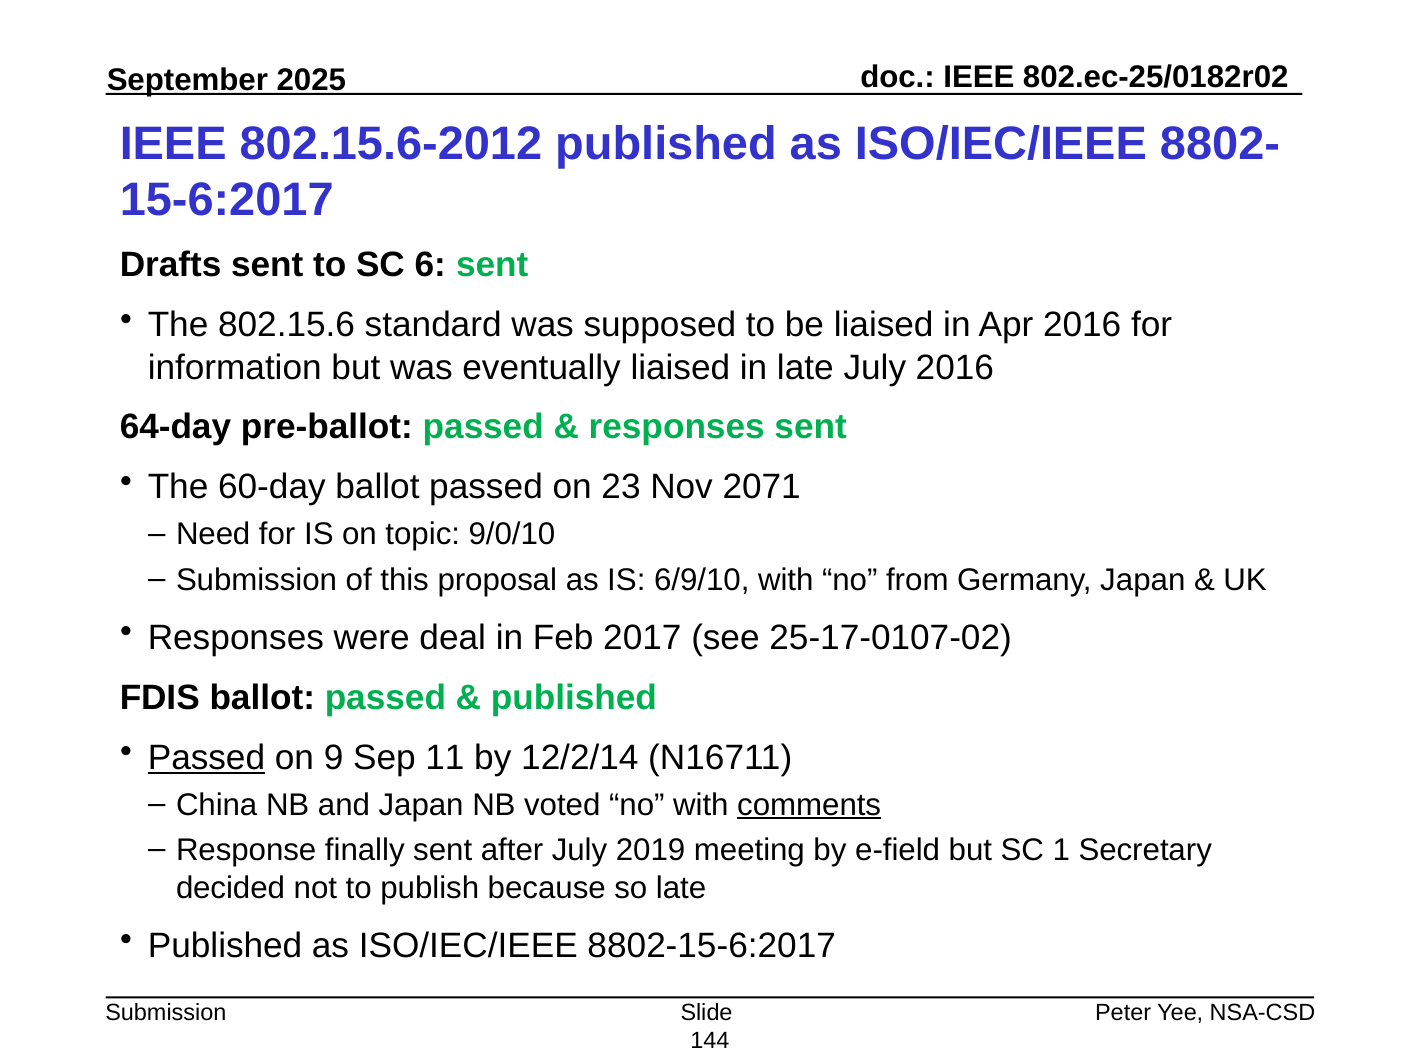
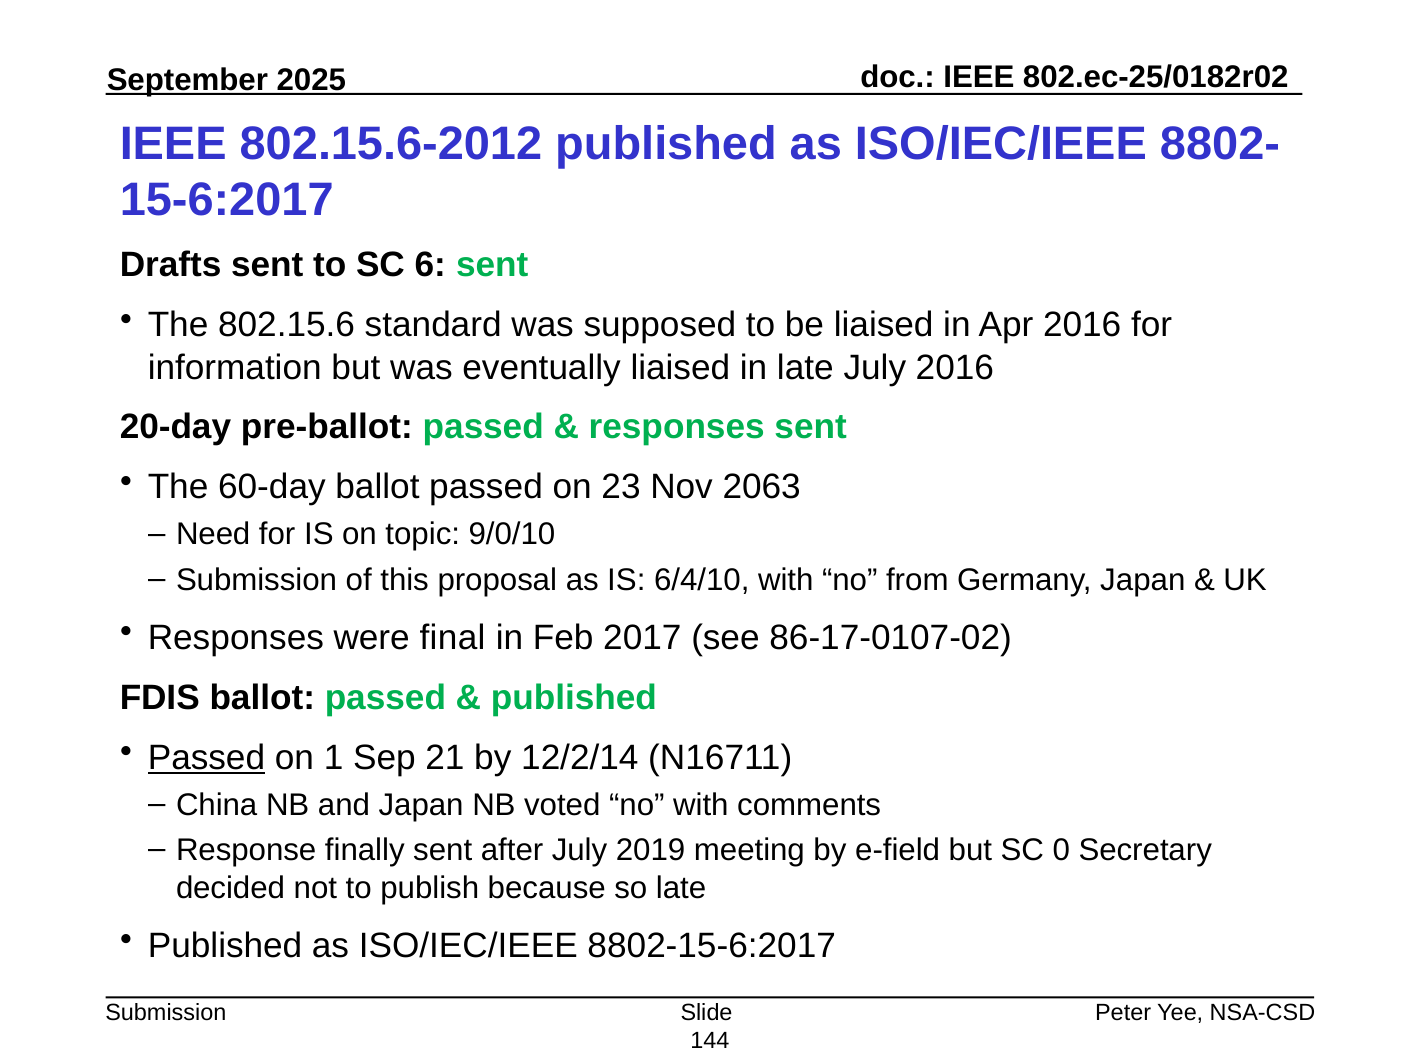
64-day: 64-day -> 20-day (175, 427)
2071: 2071 -> 2063 (762, 487)
6/9/10: 6/9/10 -> 6/4/10 (702, 580)
deal: deal -> final (453, 638)
25-17-0107-02: 25-17-0107-02 -> 86-17-0107-02 (891, 638)
9: 9 -> 1 (334, 757)
11: 11 -> 21 (445, 757)
comments underline: present -> none (809, 805)
1: 1 -> 0 (1061, 850)
